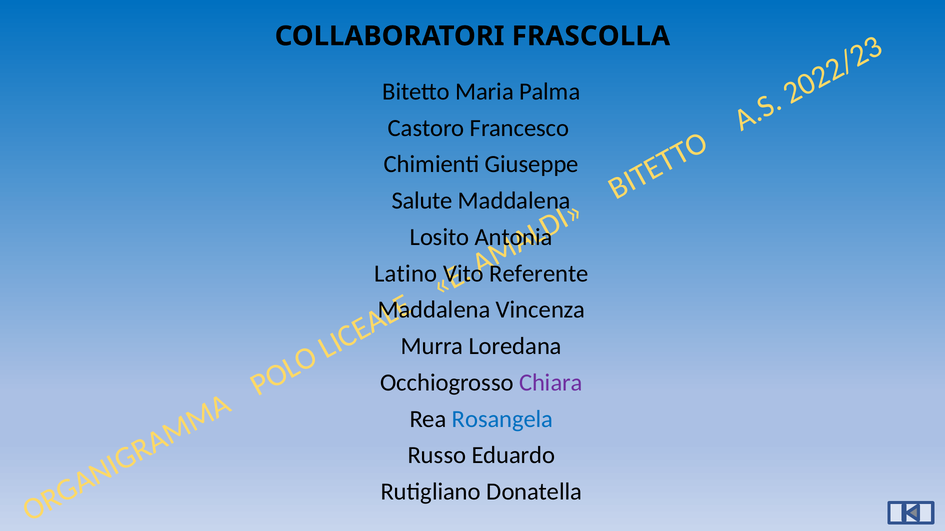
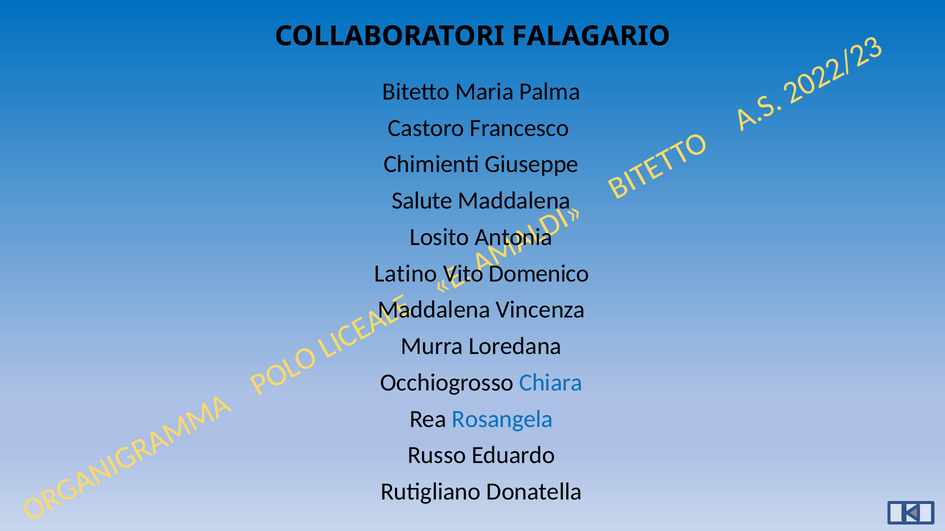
FRASCOLLA: FRASCOLLA -> FALAGARIO (591, 36)
Referente: Referente -> Domenico (539, 274)
Chiara colour: purple -> blue (551, 383)
